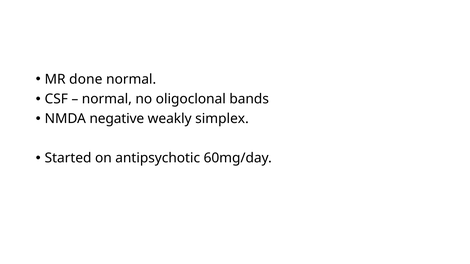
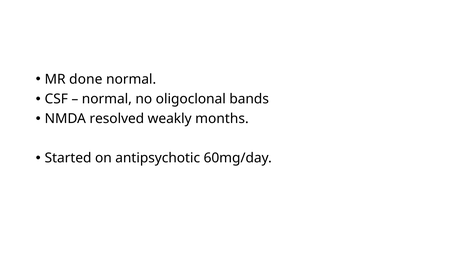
negative: negative -> resolved (117, 119)
simplex: simplex -> months (222, 119)
